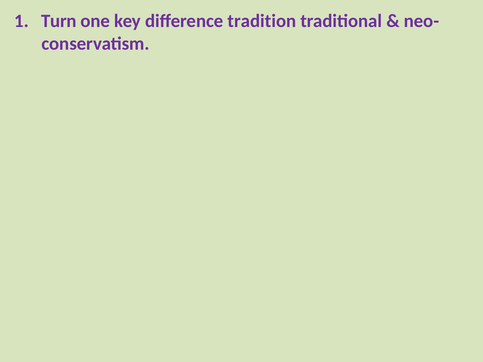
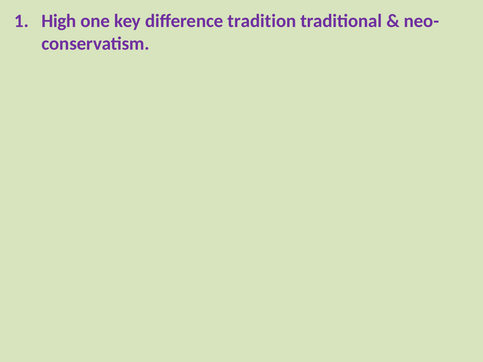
Turn: Turn -> High (59, 21)
